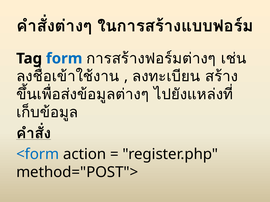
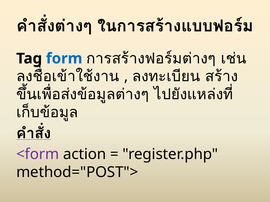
<form colour: blue -> purple (38, 155)
